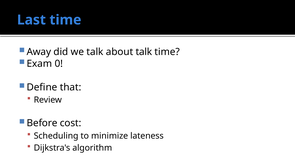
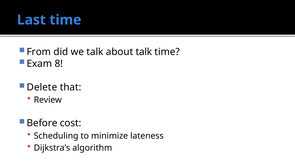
Away: Away -> From (39, 52)
0: 0 -> 8 (59, 64)
Define: Define -> Delete (42, 87)
